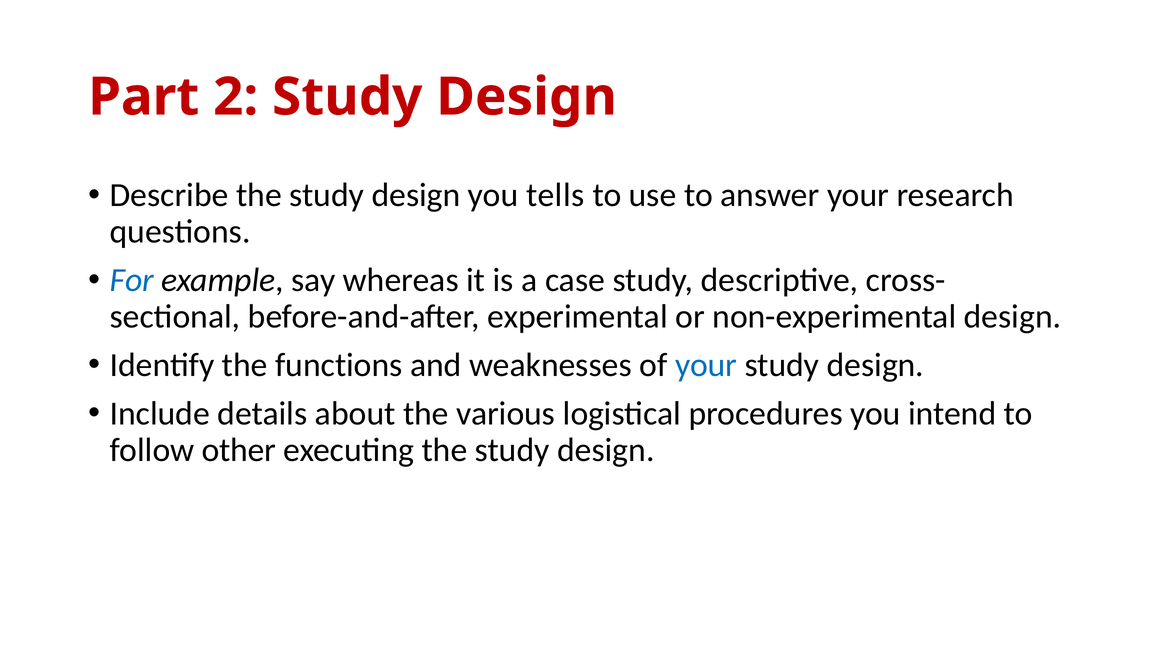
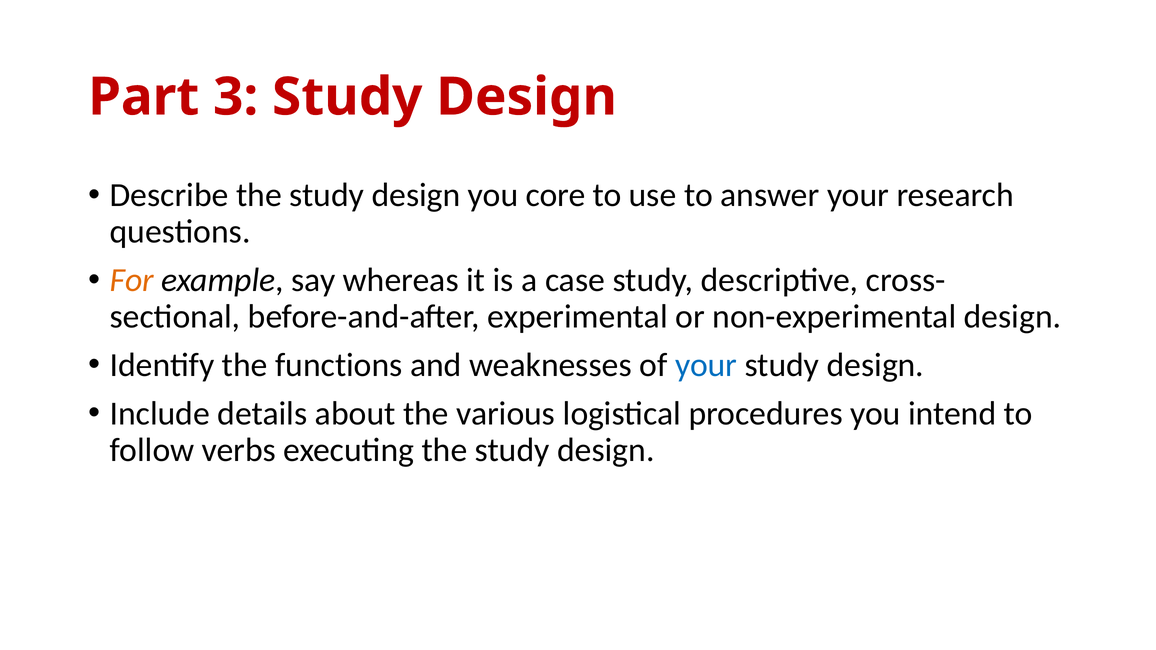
2: 2 -> 3 (236, 97)
tells: tells -> core (556, 195)
For colour: blue -> orange (132, 280)
other: other -> verbs (239, 450)
